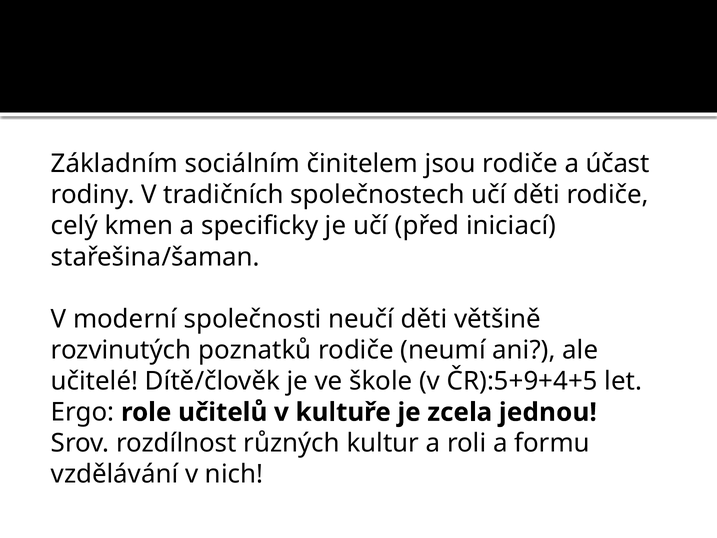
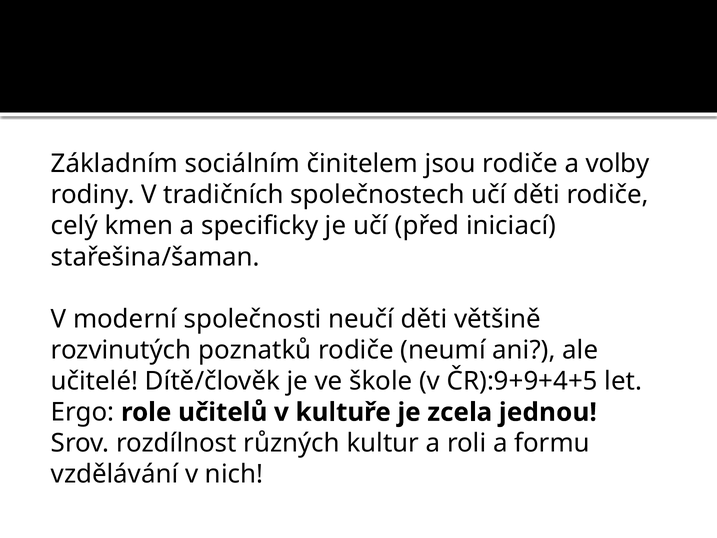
účast: účast -> volby (618, 164)
ČR):5+9+4+5: ČR):5+9+4+5 -> ČR):9+9+4+5 (522, 381)
